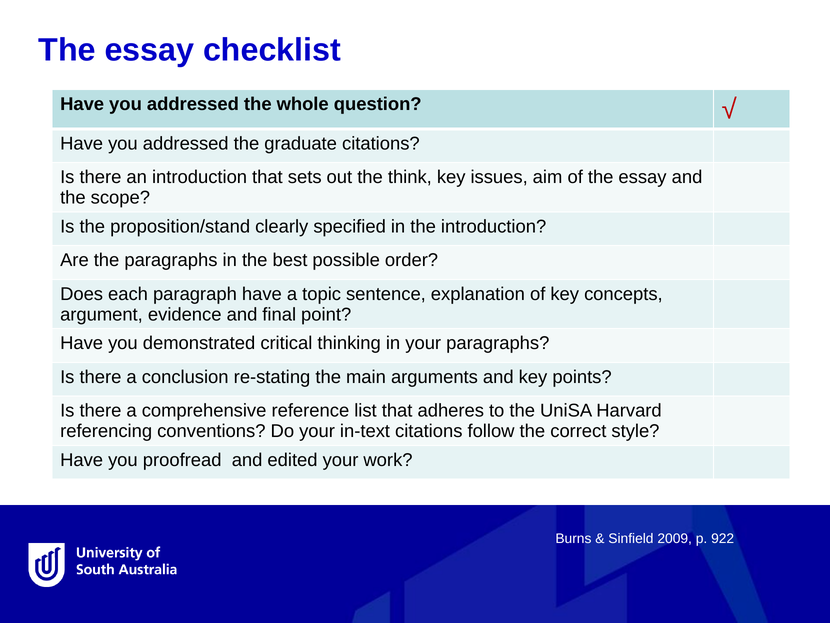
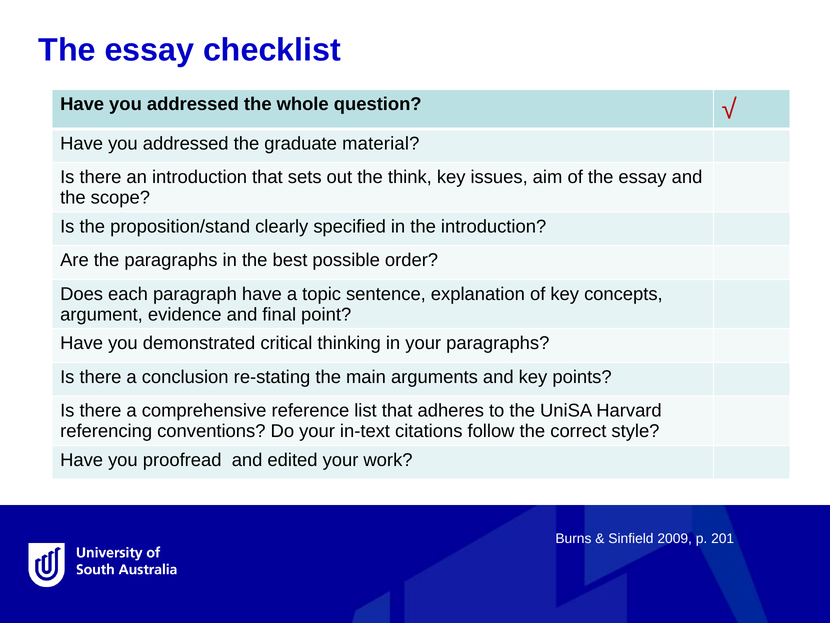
graduate citations: citations -> material (381, 143)
922: 922 -> 201 (723, 538)
